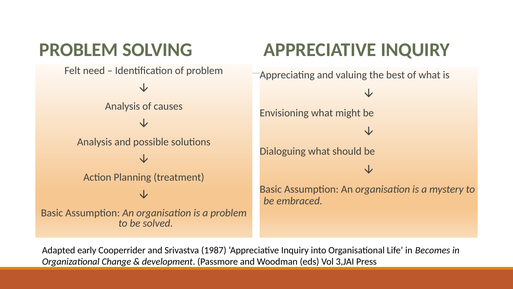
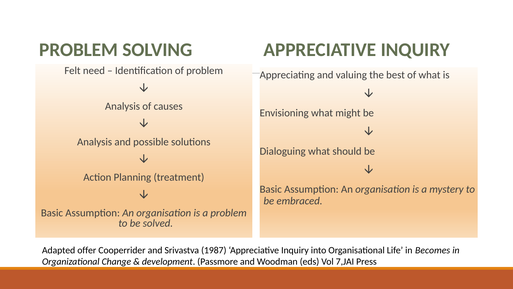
early: early -> offer (87, 250)
3,JAI: 3,JAI -> 7,JAI (345, 261)
